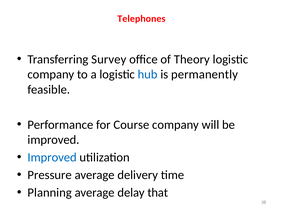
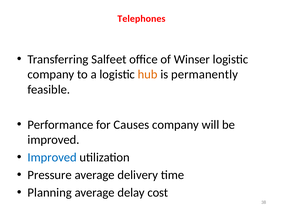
Survey: Survey -> Salfeet (109, 59)
Theory: Theory -> Winser (192, 59)
hub colour: blue -> orange (148, 74)
Course: Course -> Causes (131, 125)
that: that -> cost (158, 193)
